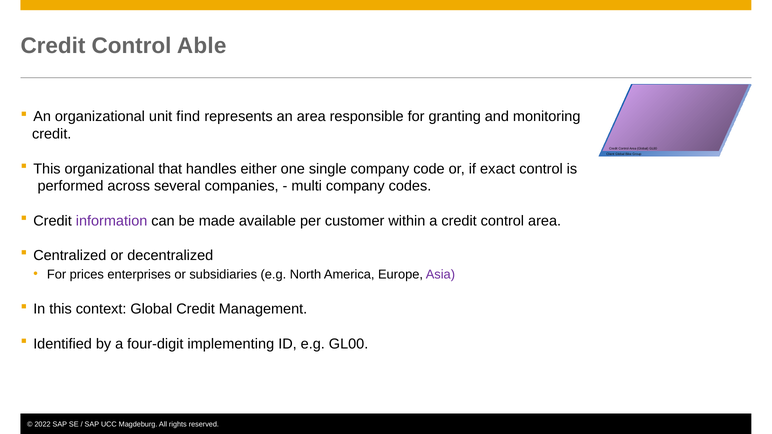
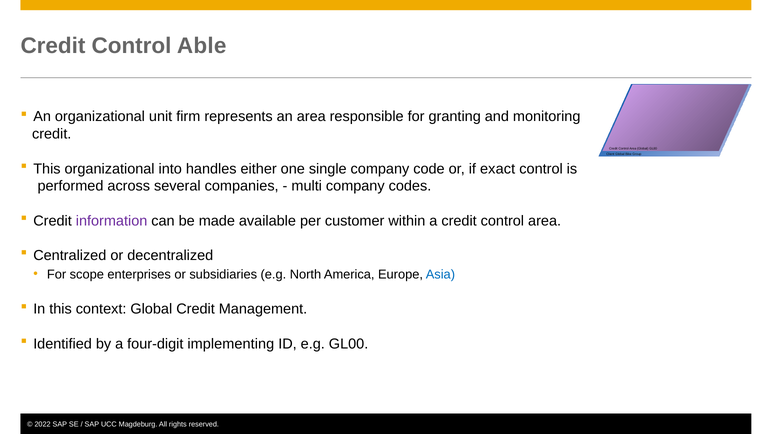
find: find -> firm (188, 117)
that: that -> into (170, 169)
prices: prices -> scope (87, 275)
Asia colour: purple -> blue (440, 275)
